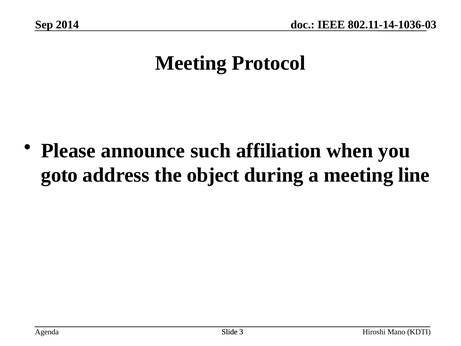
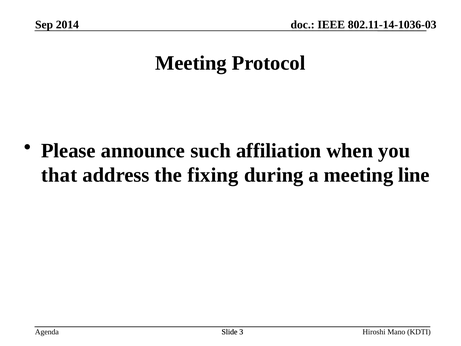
goto: goto -> that (59, 175)
object: object -> fixing (213, 175)
